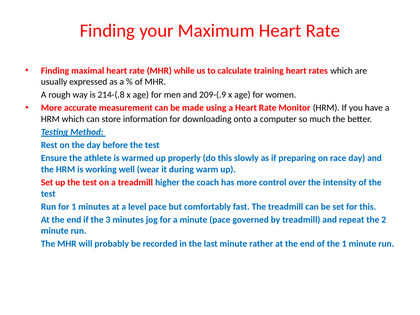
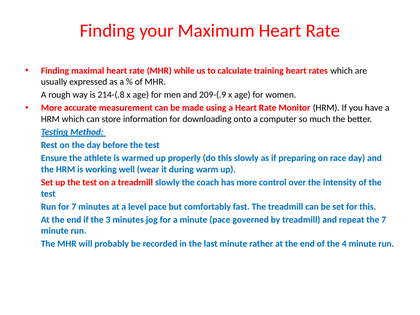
treadmill higher: higher -> slowly (167, 182)
for 1: 1 -> 7 (74, 207)
the 2: 2 -> 7 (384, 220)
the 1: 1 -> 4 (344, 244)
